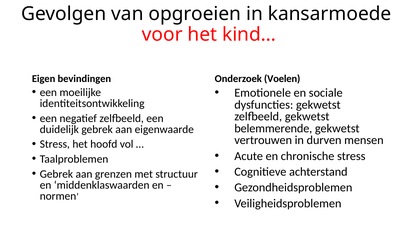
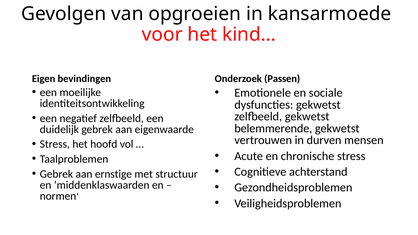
Voelen: Voelen -> Passen (282, 79)
grenzen: grenzen -> ernstige (113, 174)
